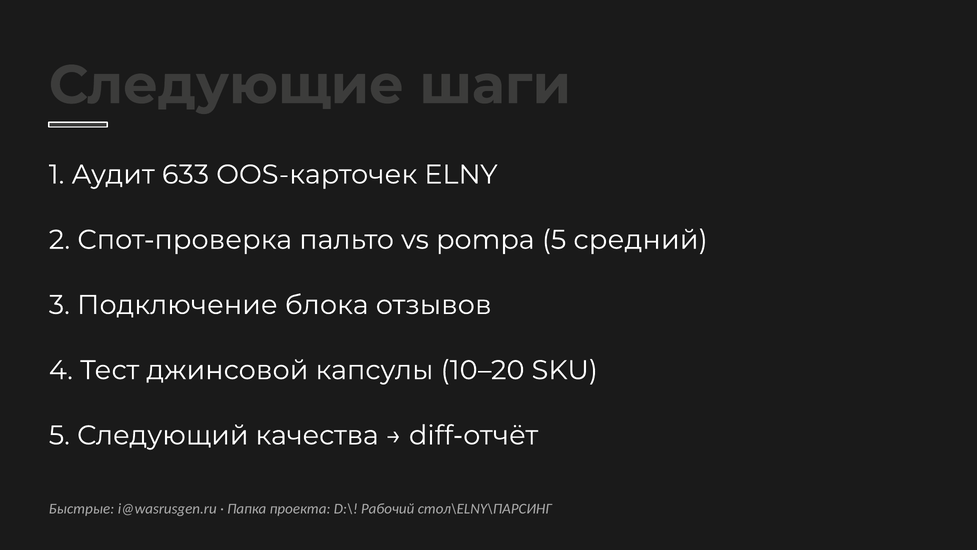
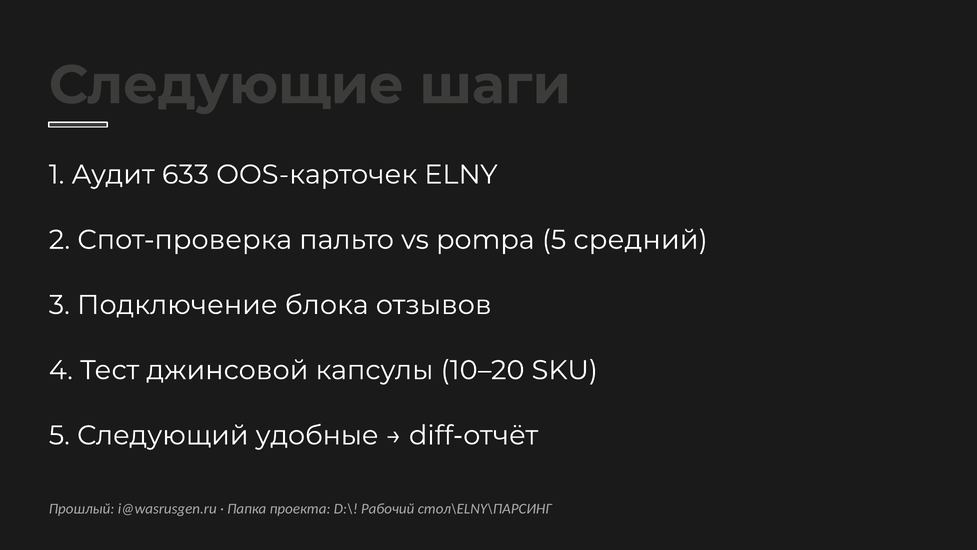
качества: качества -> удобные (317, 435)
Быстрые: Быстрые -> Прошлый (82, 508)
